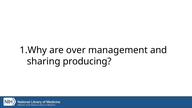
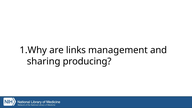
over: over -> links (76, 50)
